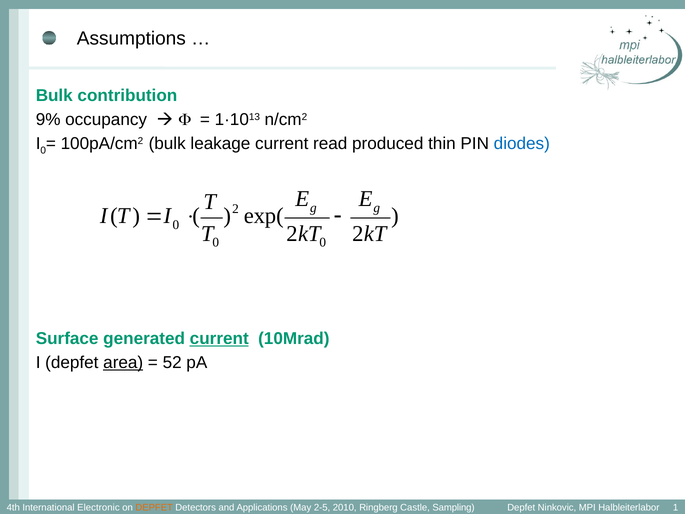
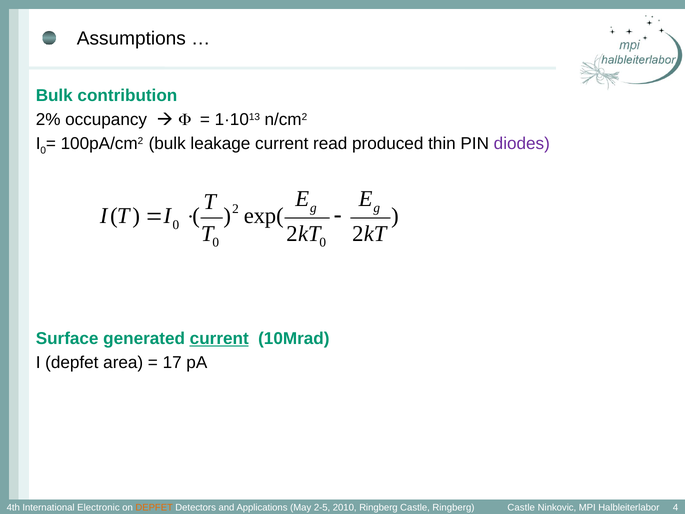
9%: 9% -> 2% (48, 120)
diodes colour: blue -> purple (522, 144)
area underline: present -> none (123, 362)
52: 52 -> 17 (172, 362)
Castle Sampling: Sampling -> Ringberg (453, 507)
Depfet: Depfet -> Castle (521, 507)
1: 1 -> 4 (676, 507)
